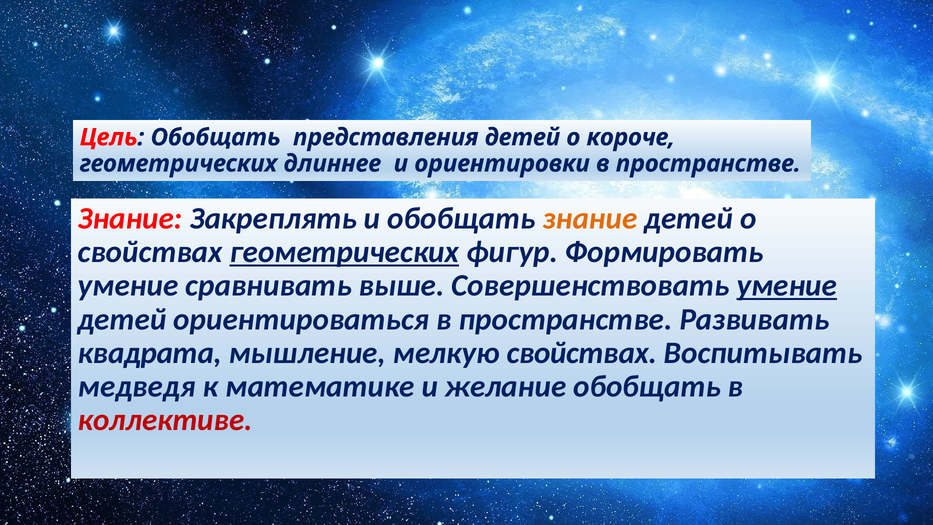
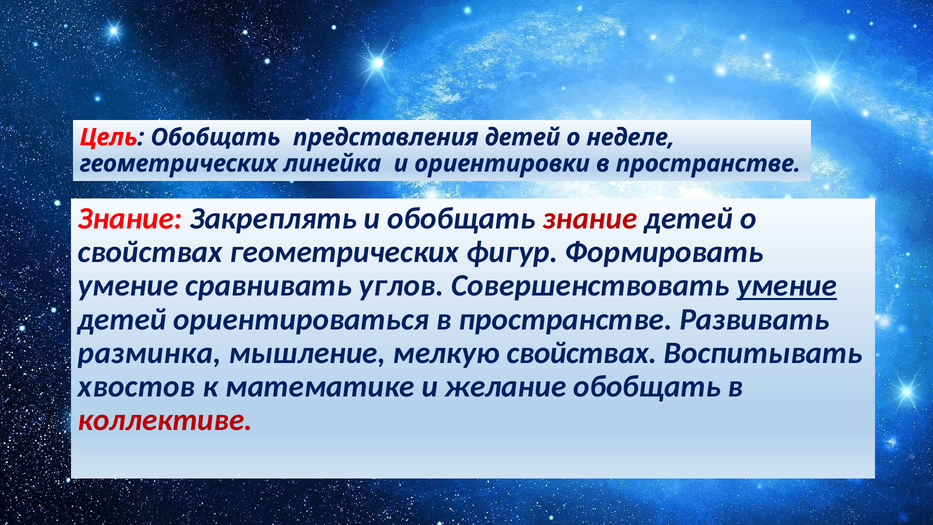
короче: короче -> неделе (631, 137)
длиннее: длиннее -> линейка (332, 164)
знание colour: orange -> red (590, 218)
геометрических underline: present -> none (344, 252)
выше: выше -> углов (401, 286)
квадрата: квадрата -> разминка (150, 353)
медведя: медведя -> хвостов (137, 386)
